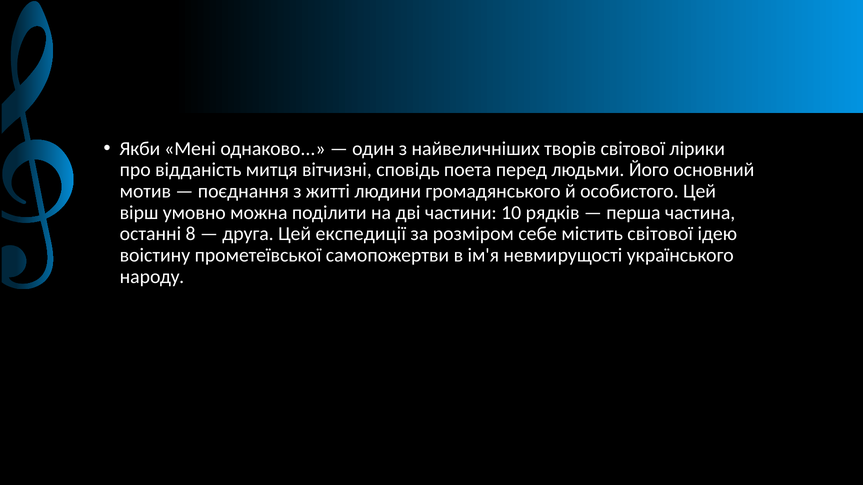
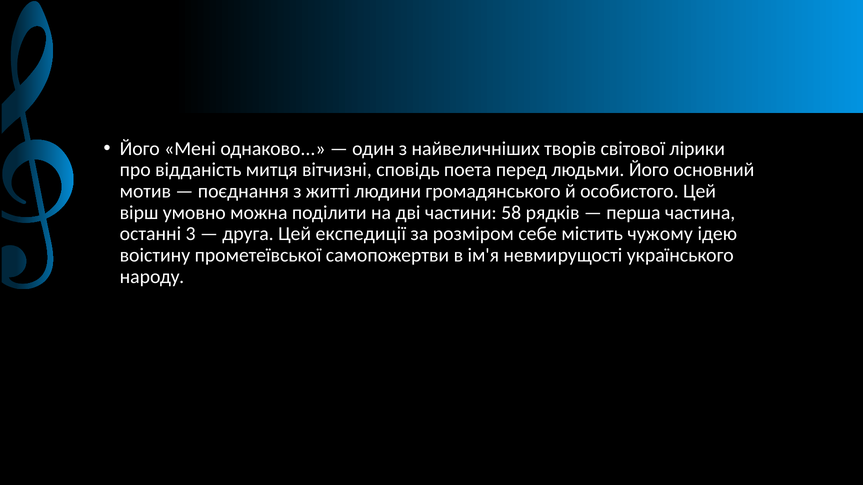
Якби: Якби -> Його (140, 149)
10: 10 -> 58 (511, 213)
8: 8 -> 3 (191, 234)
містить світової: світової -> чужому (660, 234)
